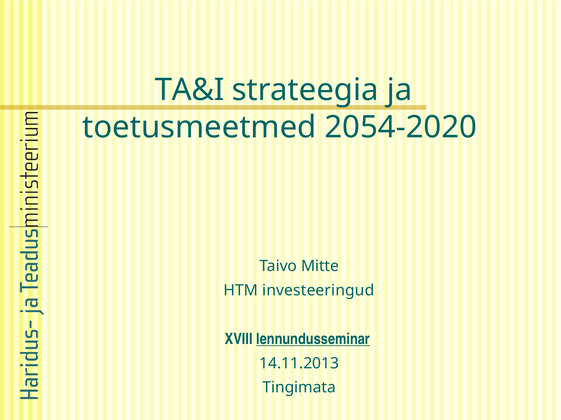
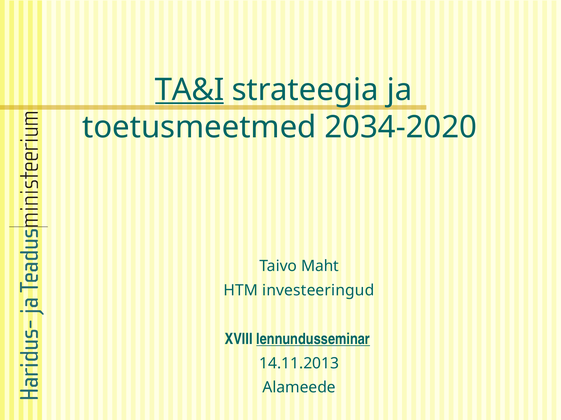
TA&I underline: none -> present (190, 90)
2054-2020: 2054-2020 -> 2034-2020 (401, 127)
Mitte: Mitte -> Maht (320, 267)
Tingimata: Tingimata -> Alameede (299, 388)
